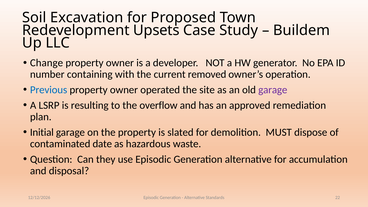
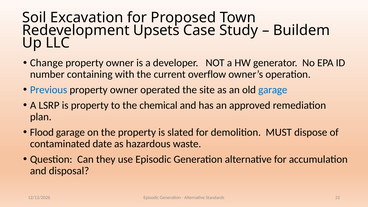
removed: removed -> overflow (207, 74)
garage colour: purple -> blue (273, 90)
is resulting: resulting -> property (90, 105)
overflow: overflow -> chemical (158, 105)
Initial: Initial -> Flood (42, 132)
